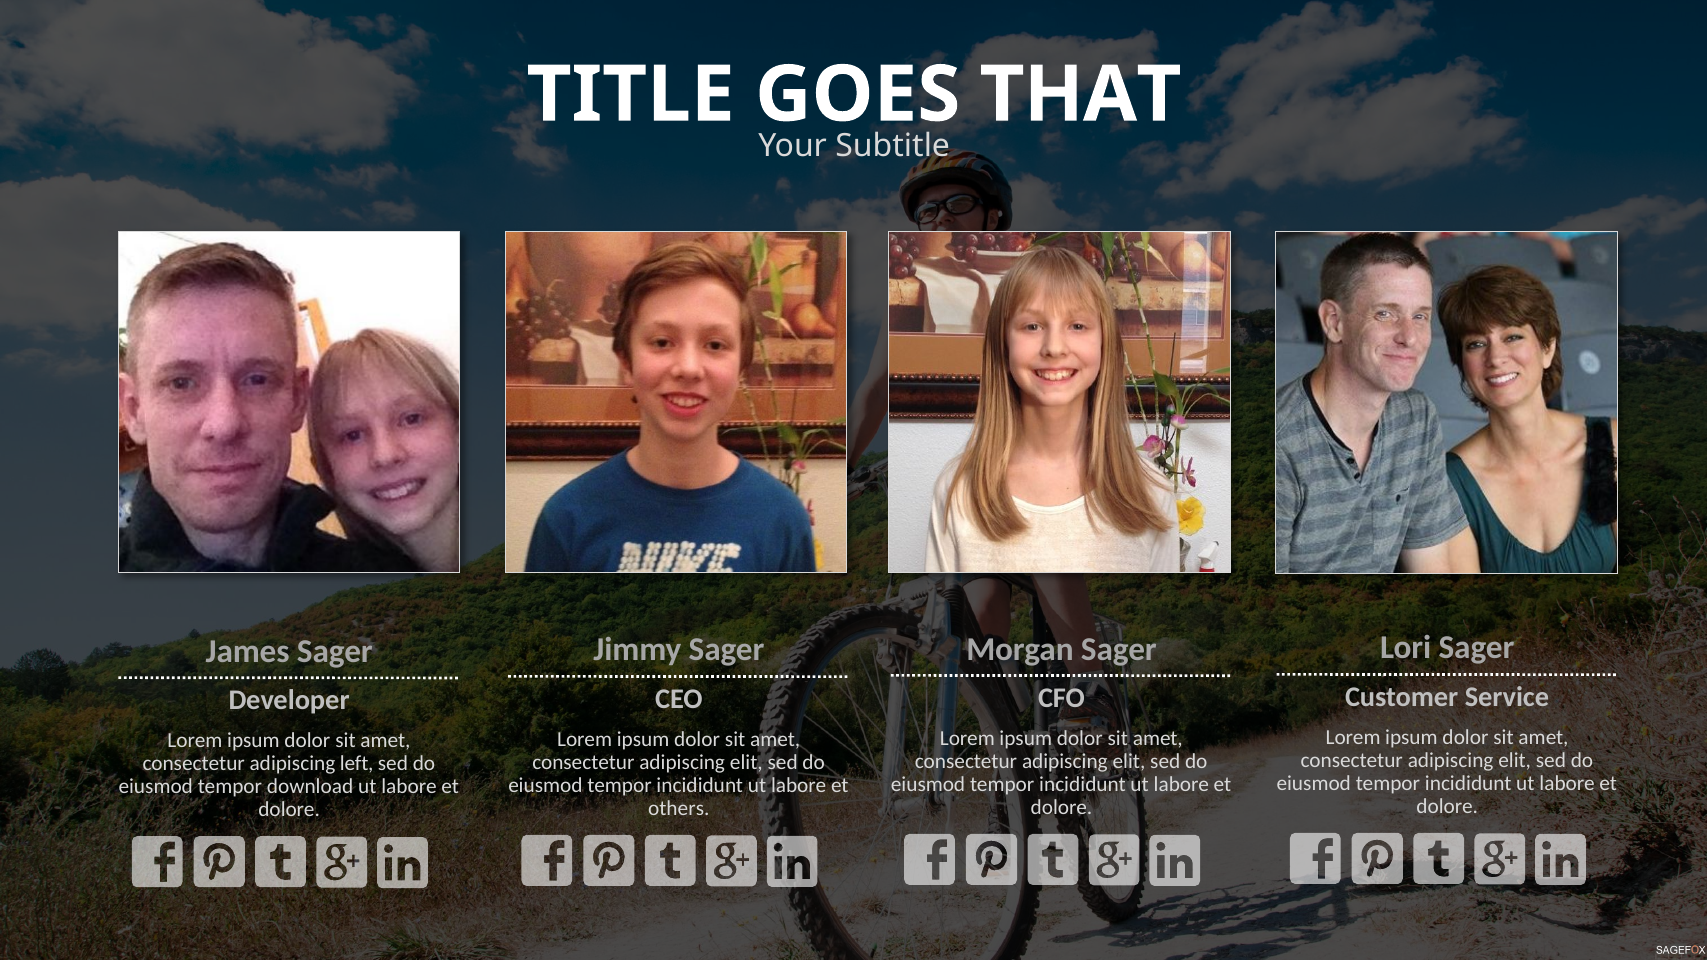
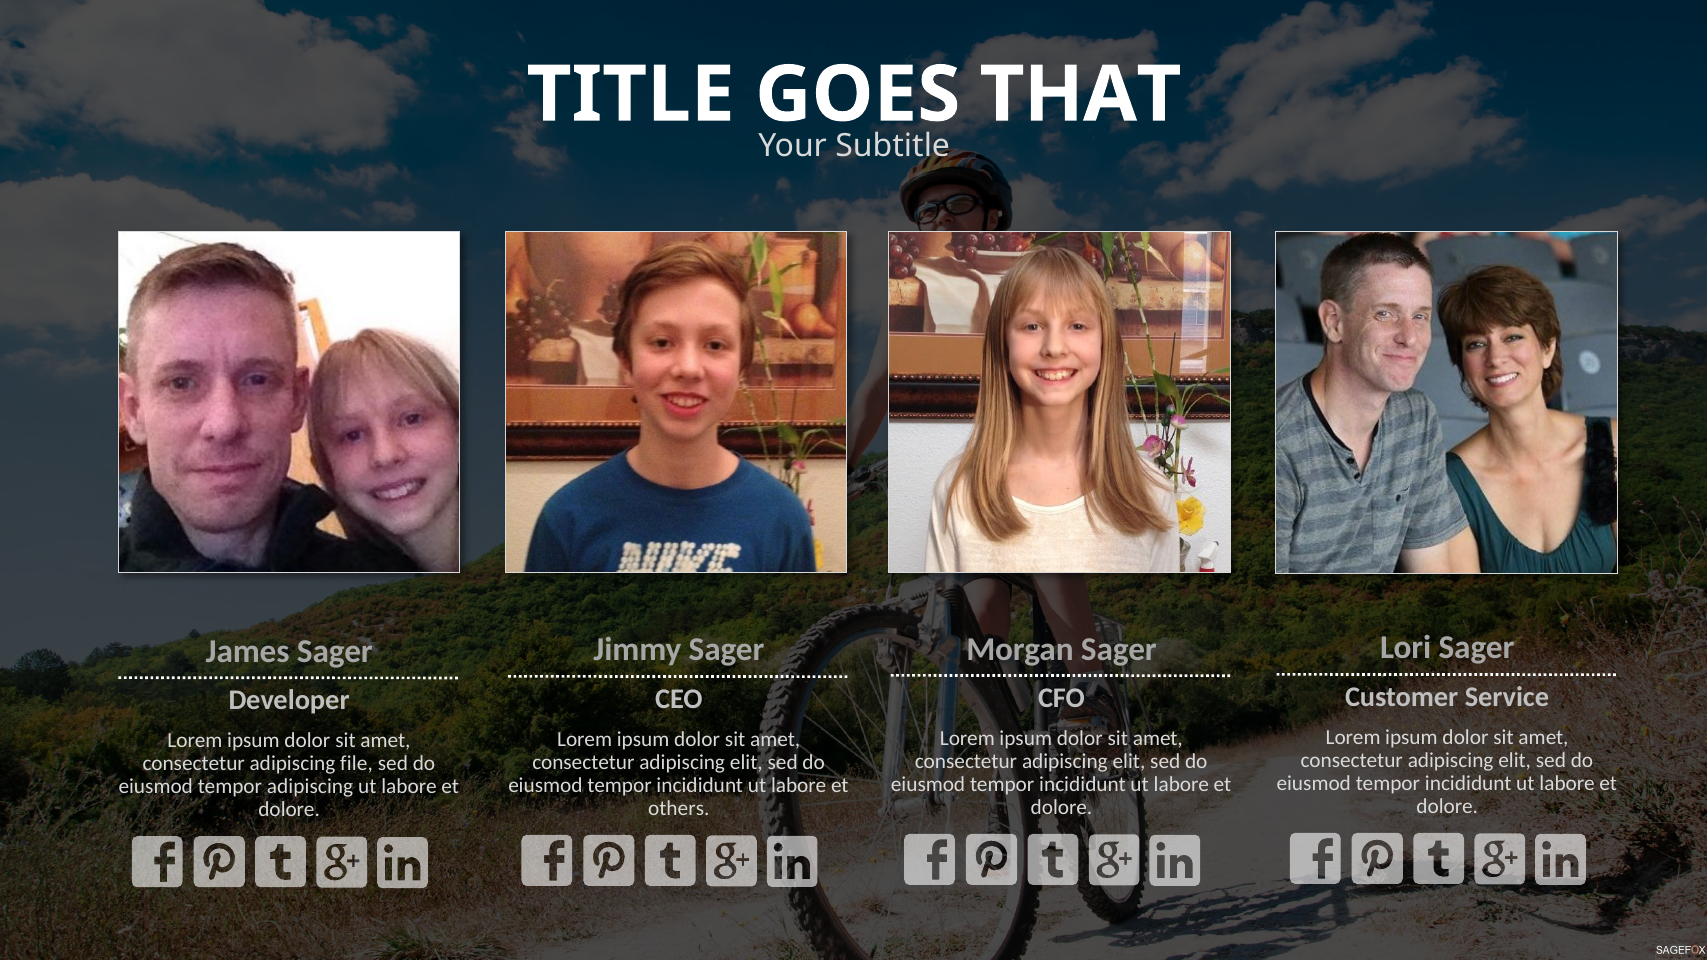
left: left -> file (357, 764)
tempor download: download -> adipiscing (310, 787)
